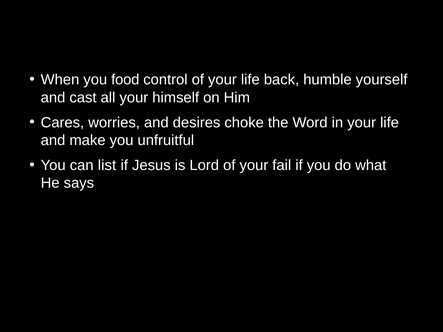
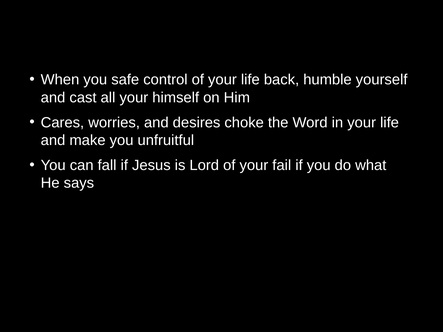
food: food -> safe (125, 80)
list: list -> fall (107, 165)
